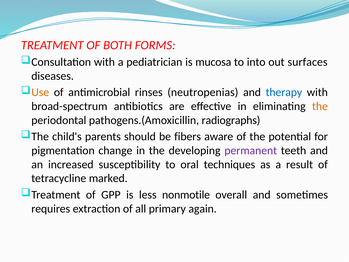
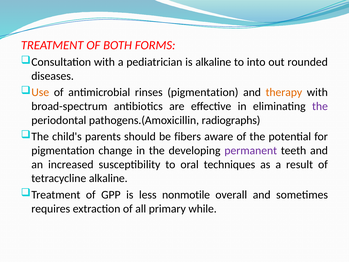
is mucosa: mucosa -> alkaline (213, 62)
surfaces: surfaces -> rounded (308, 62)
rinses neutropenias: neutropenias -> pigmentation (203, 92)
therapy colour: blue -> orange (284, 92)
the colour: orange -> purple (320, 106)
tetracycline marked: marked -> alkaline (108, 178)
again: again -> while (203, 208)
